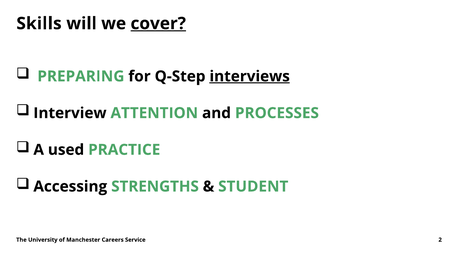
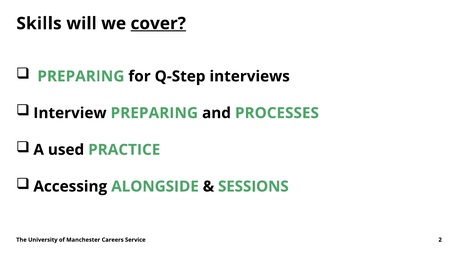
interviews underline: present -> none (250, 76)
Interview ATTENTION: ATTENTION -> PREPARING (154, 113)
STRENGTHS: STRENGTHS -> ALONGSIDE (155, 186)
STUDENT: STUDENT -> SESSIONS (253, 186)
